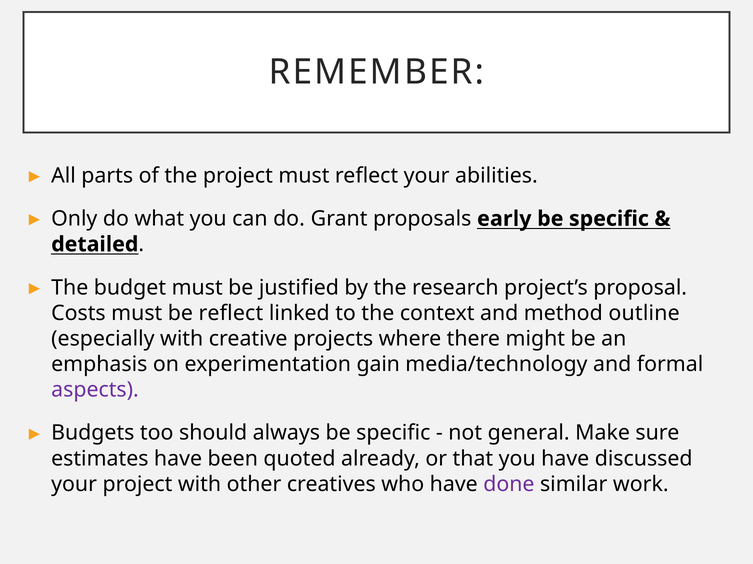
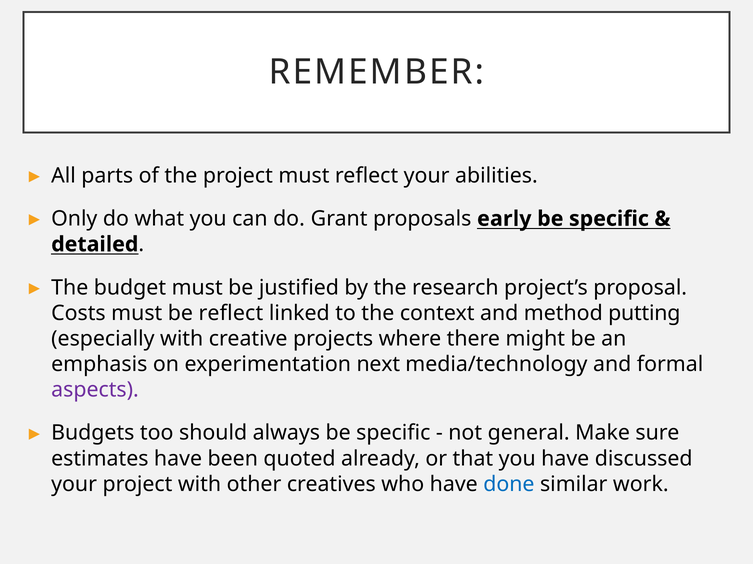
outline: outline -> putting (644, 313)
gain: gain -> next (378, 365)
done colour: purple -> blue (509, 485)
